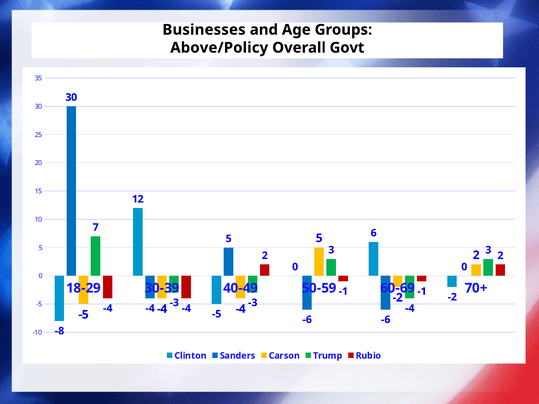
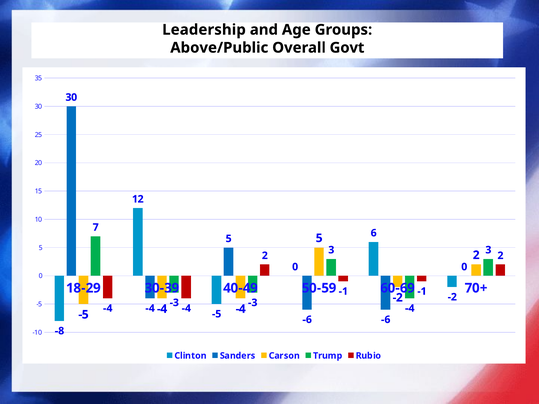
Businesses: Businesses -> Leadership (204, 30)
Above/Policy: Above/Policy -> Above/Public (219, 48)
